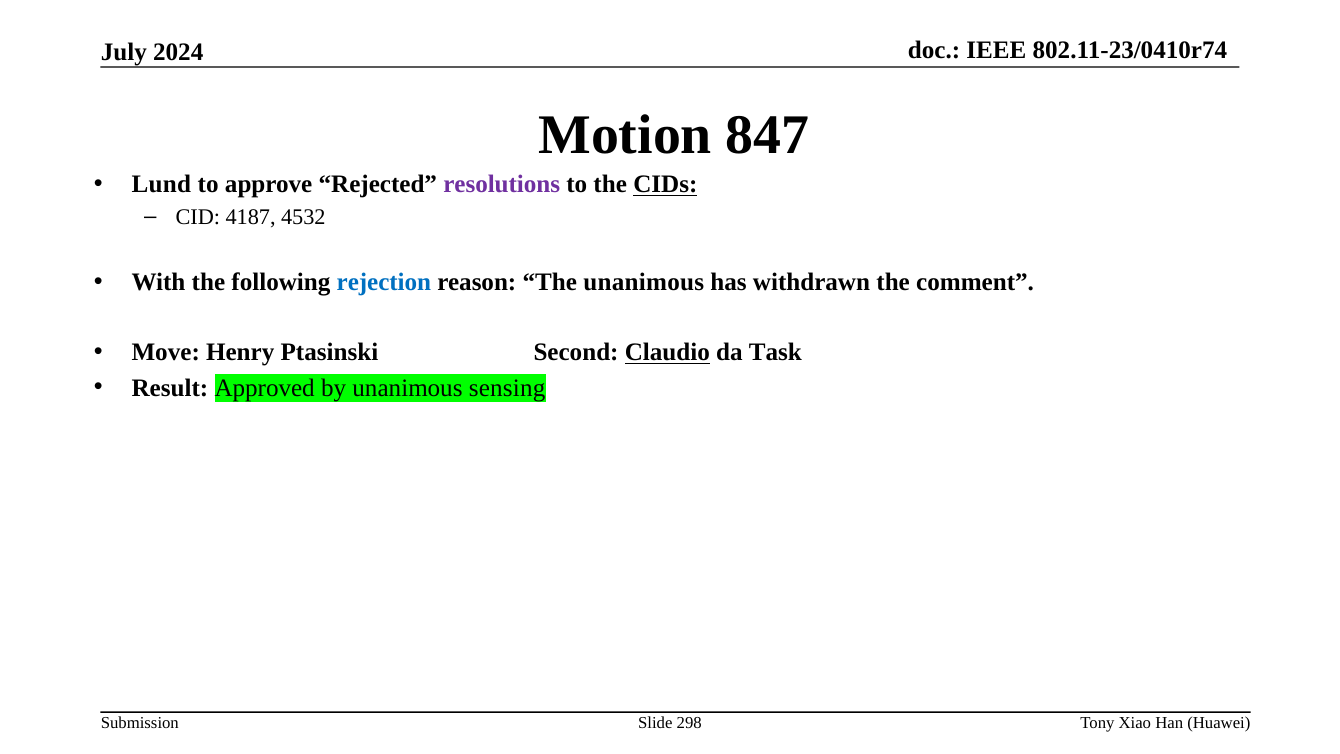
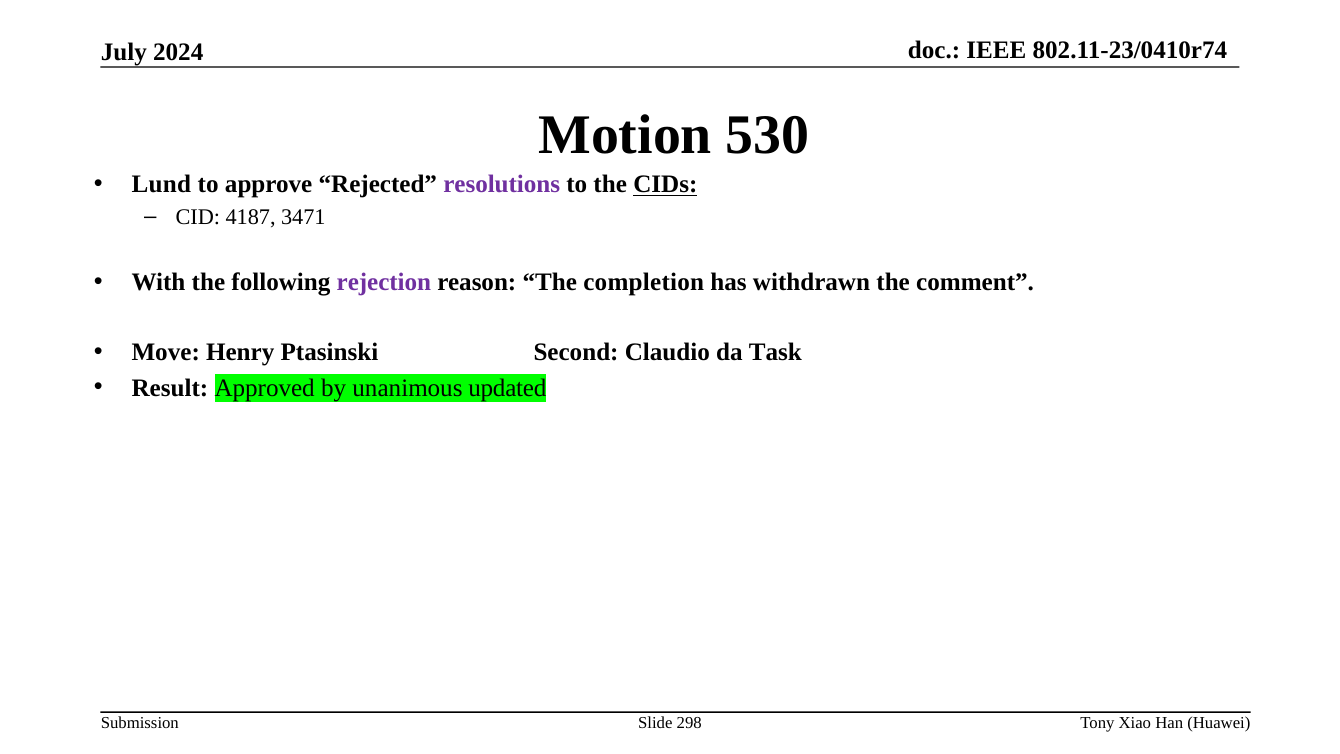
847: 847 -> 530 (768, 135)
4532: 4532 -> 3471 (303, 217)
rejection colour: blue -> purple (384, 282)
The unanimous: unanimous -> completion (644, 282)
Claudio underline: present -> none (667, 352)
sensing: sensing -> updated (507, 388)
